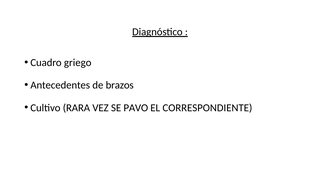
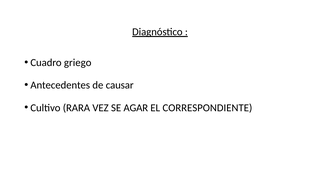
brazos: brazos -> causar (120, 85)
PAVO: PAVO -> AGAR (136, 108)
